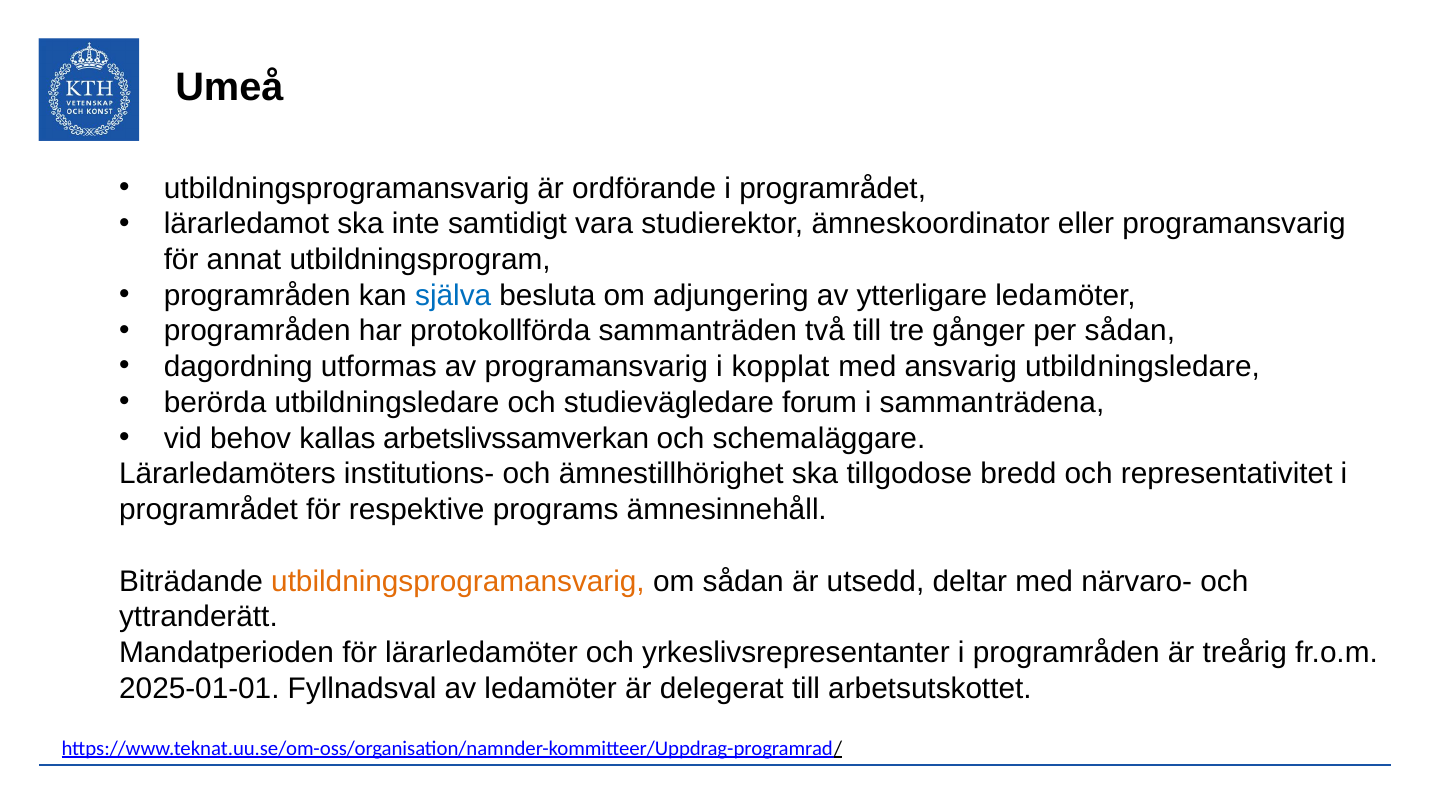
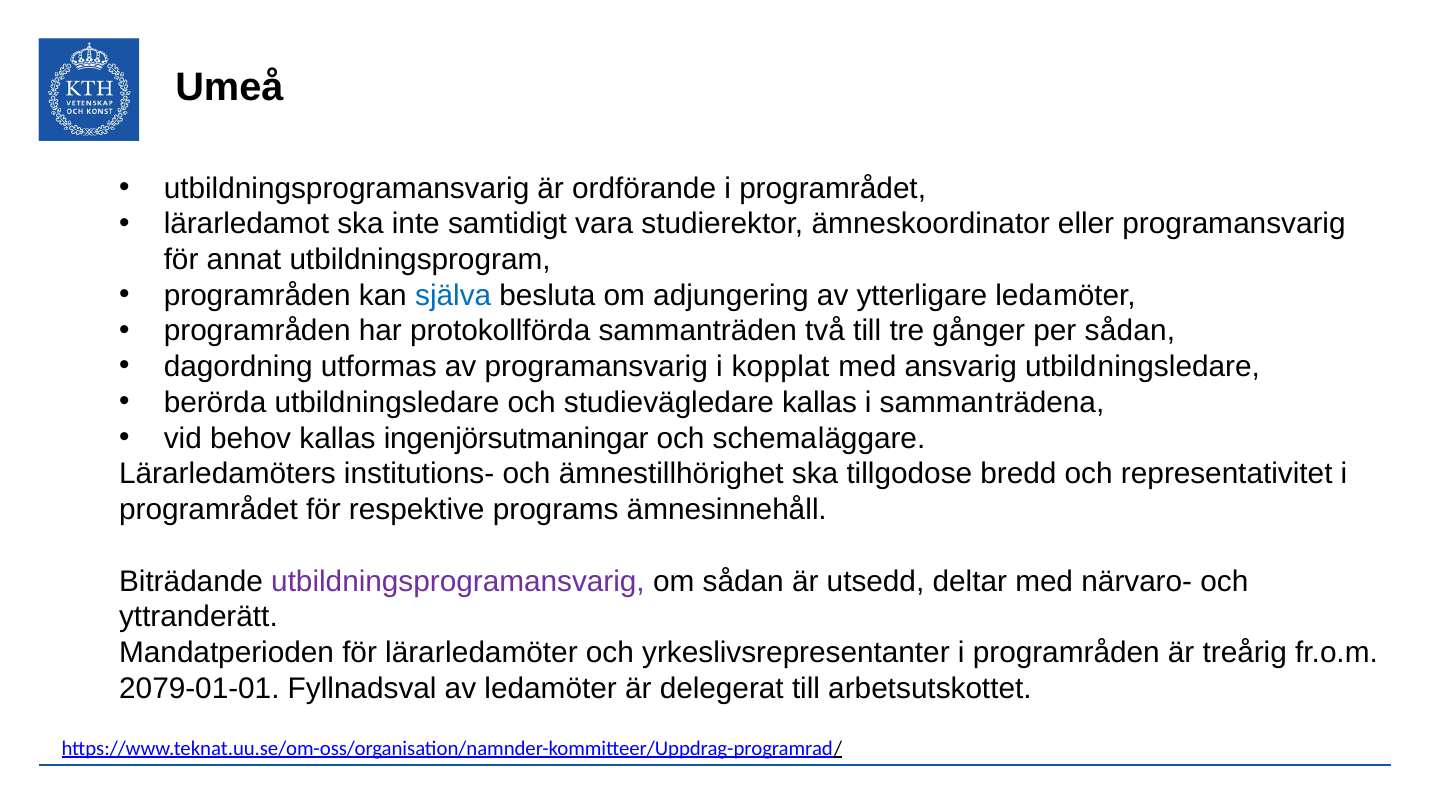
studievägledare forum: forum -> kallas (819, 403)
arbetslivssamverkan: arbetslivssamverkan -> ingenjörsutmaningar (516, 439)
utbildningsprogramansvarig colour: orange -> purple (458, 582)
2025-01-01: 2025-01-01 -> 2079-01-01 (199, 689)
